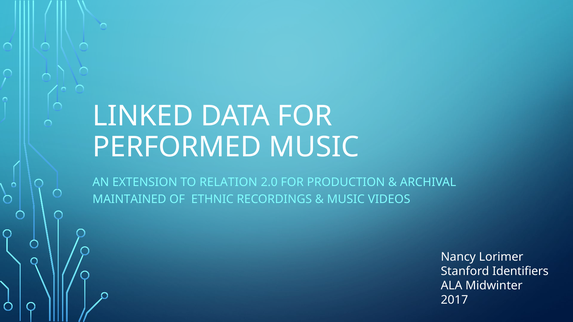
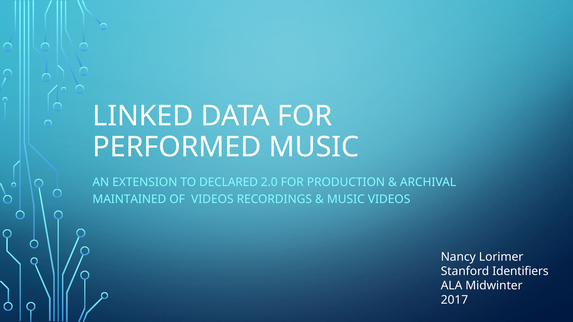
RELATION: RELATION -> DECLARED (229, 182)
OF ETHNIC: ETHNIC -> VIDEOS (212, 200)
